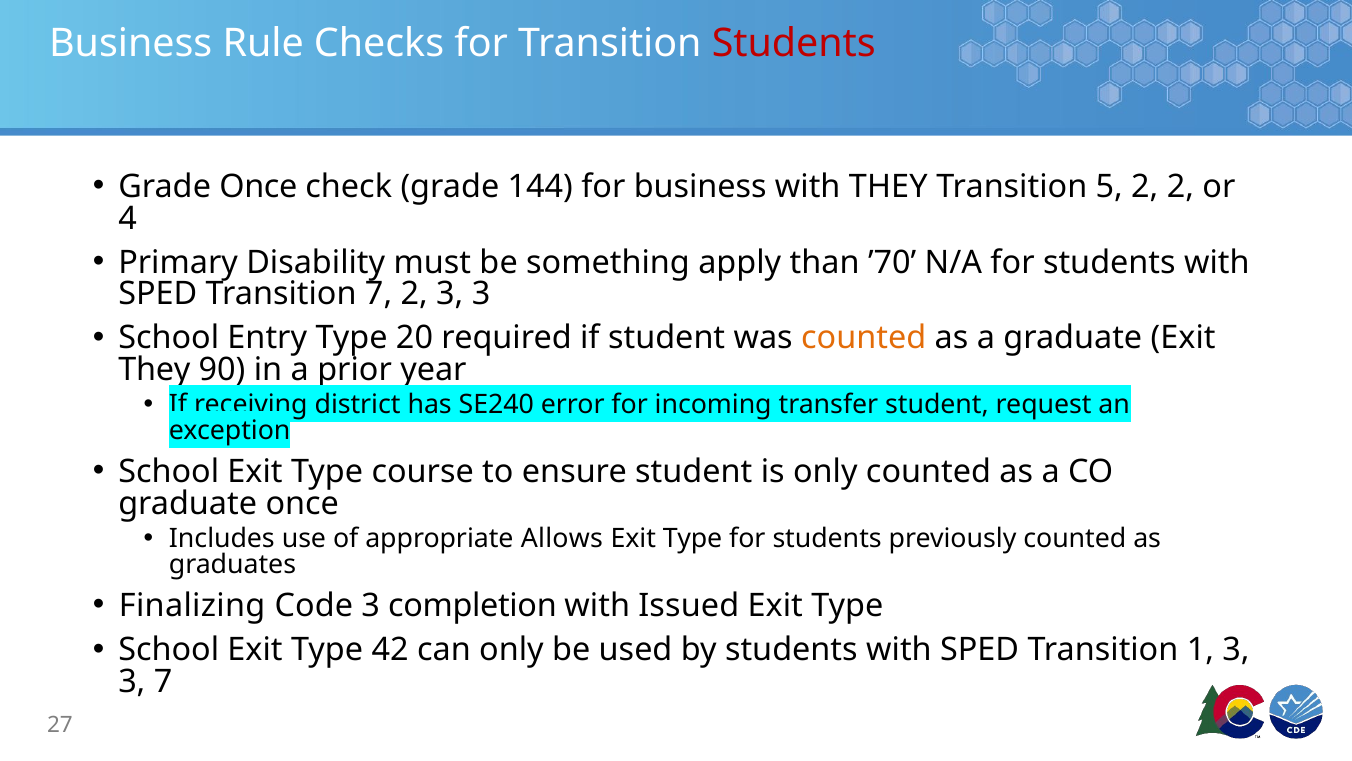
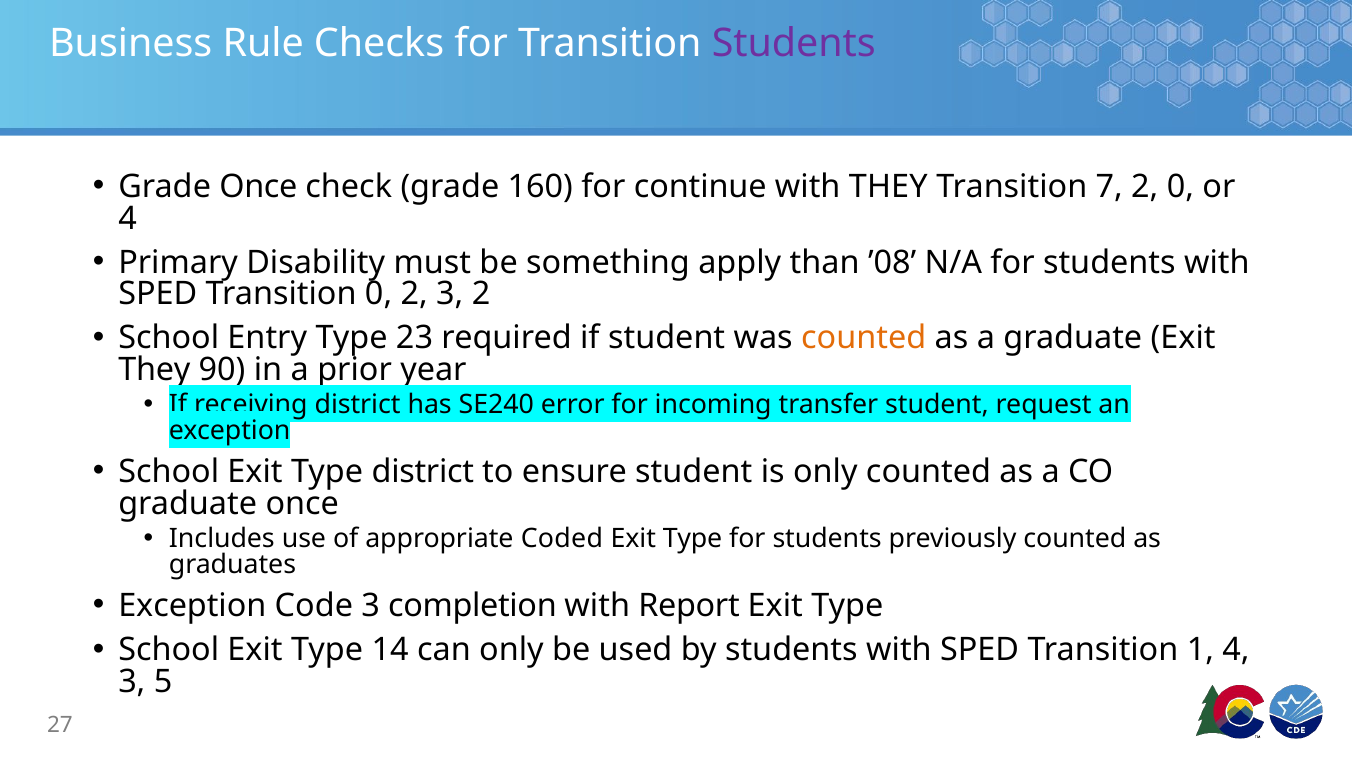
Students colour: red -> purple (794, 44)
144: 144 -> 160 (540, 187)
for business: business -> continue (700, 187)
5: 5 -> 7 (1109, 187)
2 2: 2 -> 0 (1180, 187)
’70: ’70 -> ’08 (892, 262)
Transition 7: 7 -> 0 (379, 294)
2 3 3: 3 -> 2 (481, 294)
20: 20 -> 23 (415, 338)
Type course: course -> district (423, 472)
Allows: Allows -> Coded (562, 539)
Finalizing: Finalizing -> Exception (192, 606)
Issued: Issued -> Report (689, 606)
42: 42 -> 14 (390, 650)
1 3: 3 -> 4 (1236, 650)
3 7: 7 -> 5 (163, 681)
